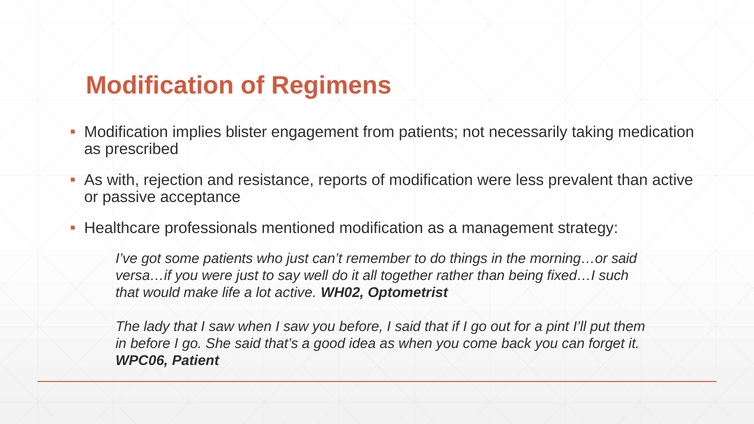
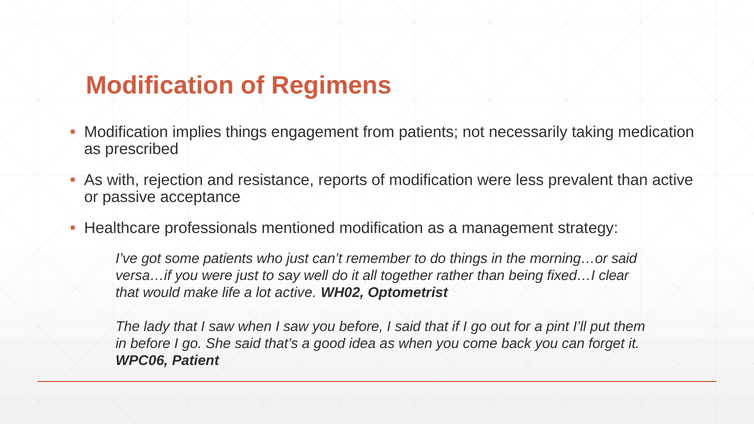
implies blister: blister -> things (246, 132)
such: such -> clear (614, 276)
